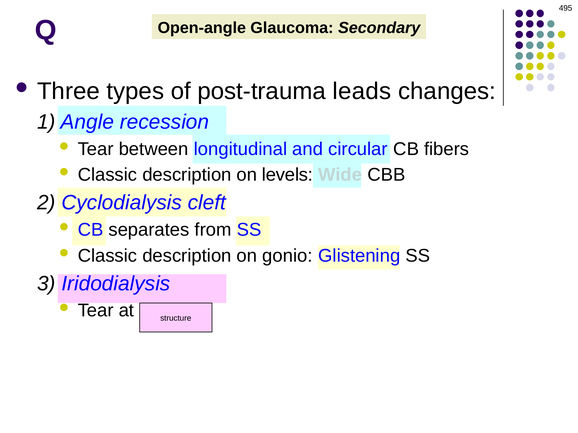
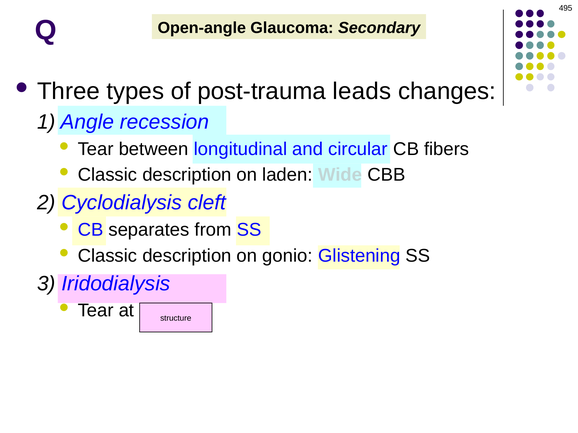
levels: levels -> laden (287, 175)
